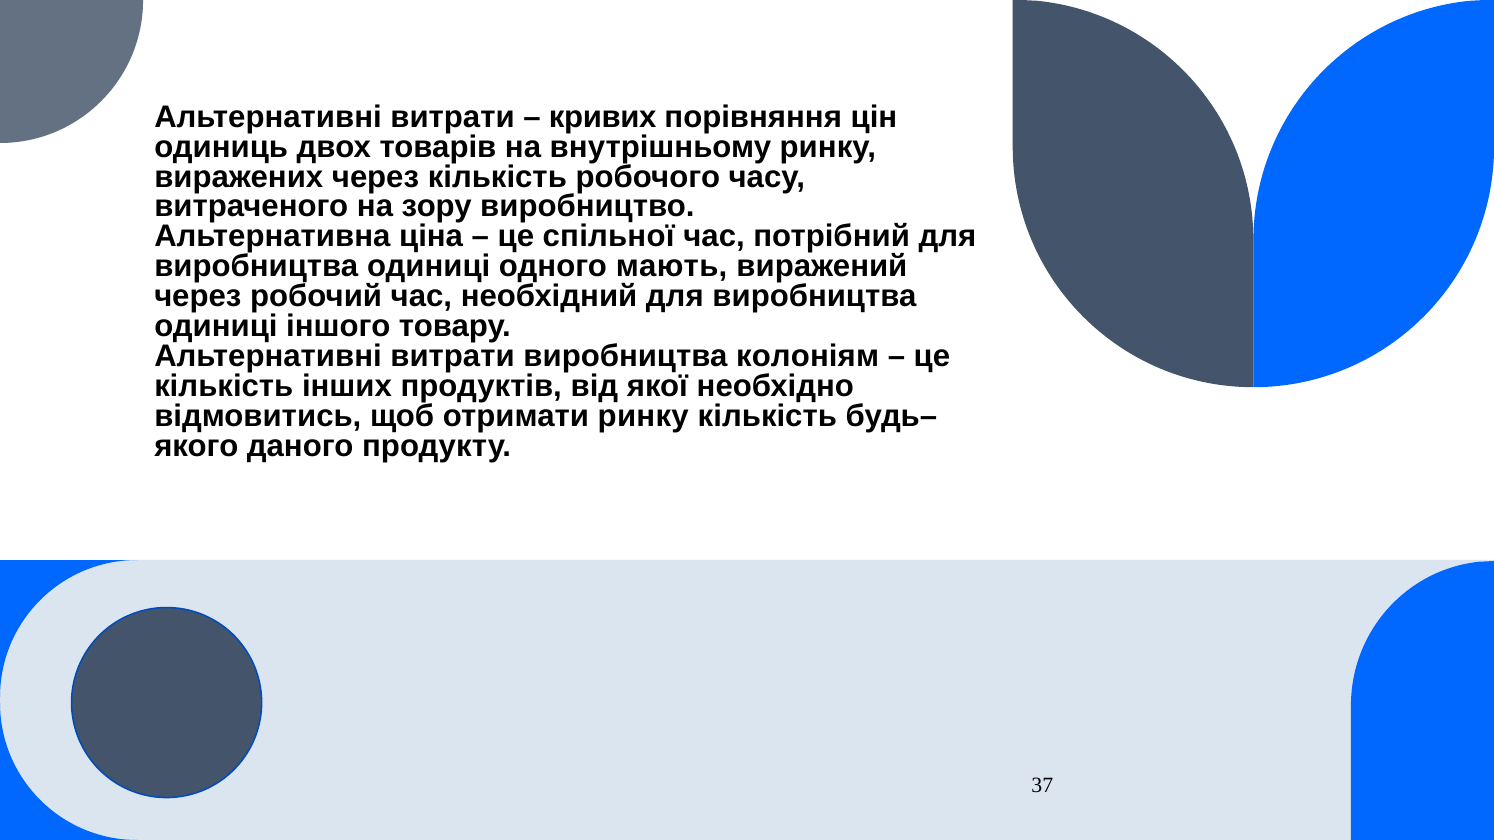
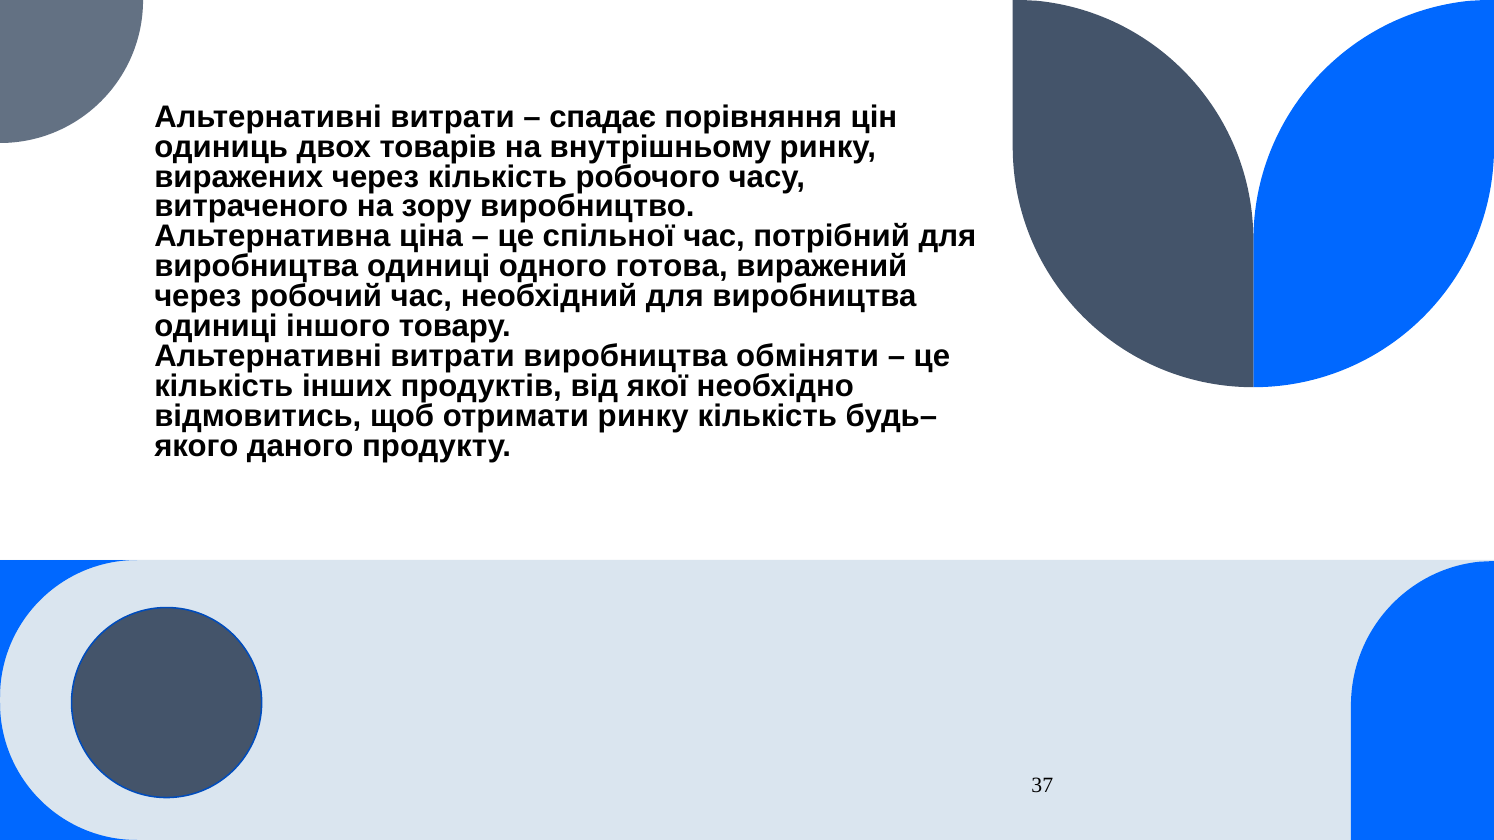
кривих: кривих -> спадає (603, 117)
мають: мають -> готова (672, 267)
колоніям: колоніям -> обміняти (808, 356)
